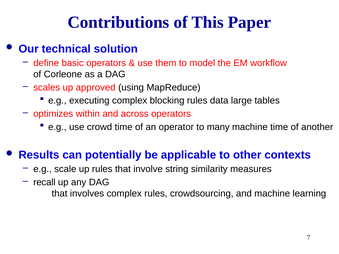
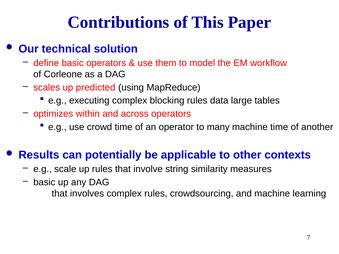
approved: approved -> predicted (96, 87)
recall: recall -> basic (44, 182)
